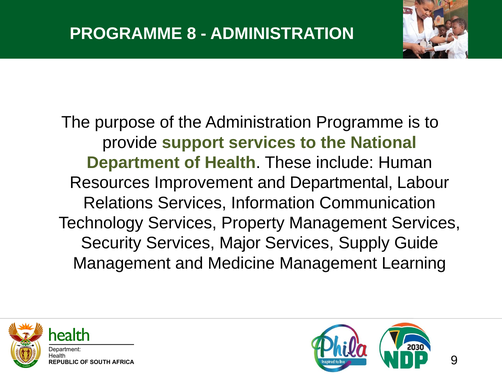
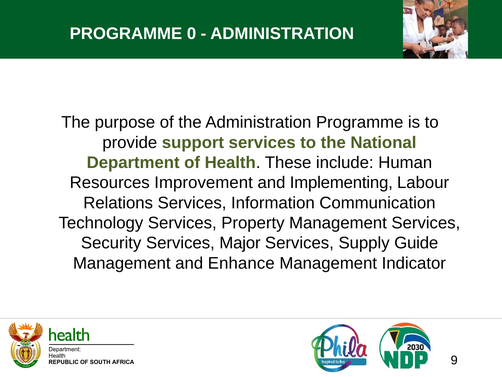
8: 8 -> 0 (191, 34)
Departmental: Departmental -> Implementing (341, 183)
Medicine: Medicine -> Enhance (241, 263)
Learning: Learning -> Indicator (414, 263)
